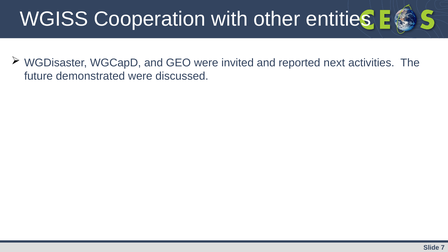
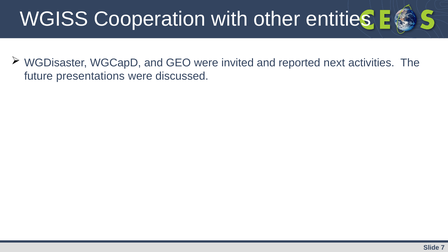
demonstrated: demonstrated -> presentations (90, 76)
